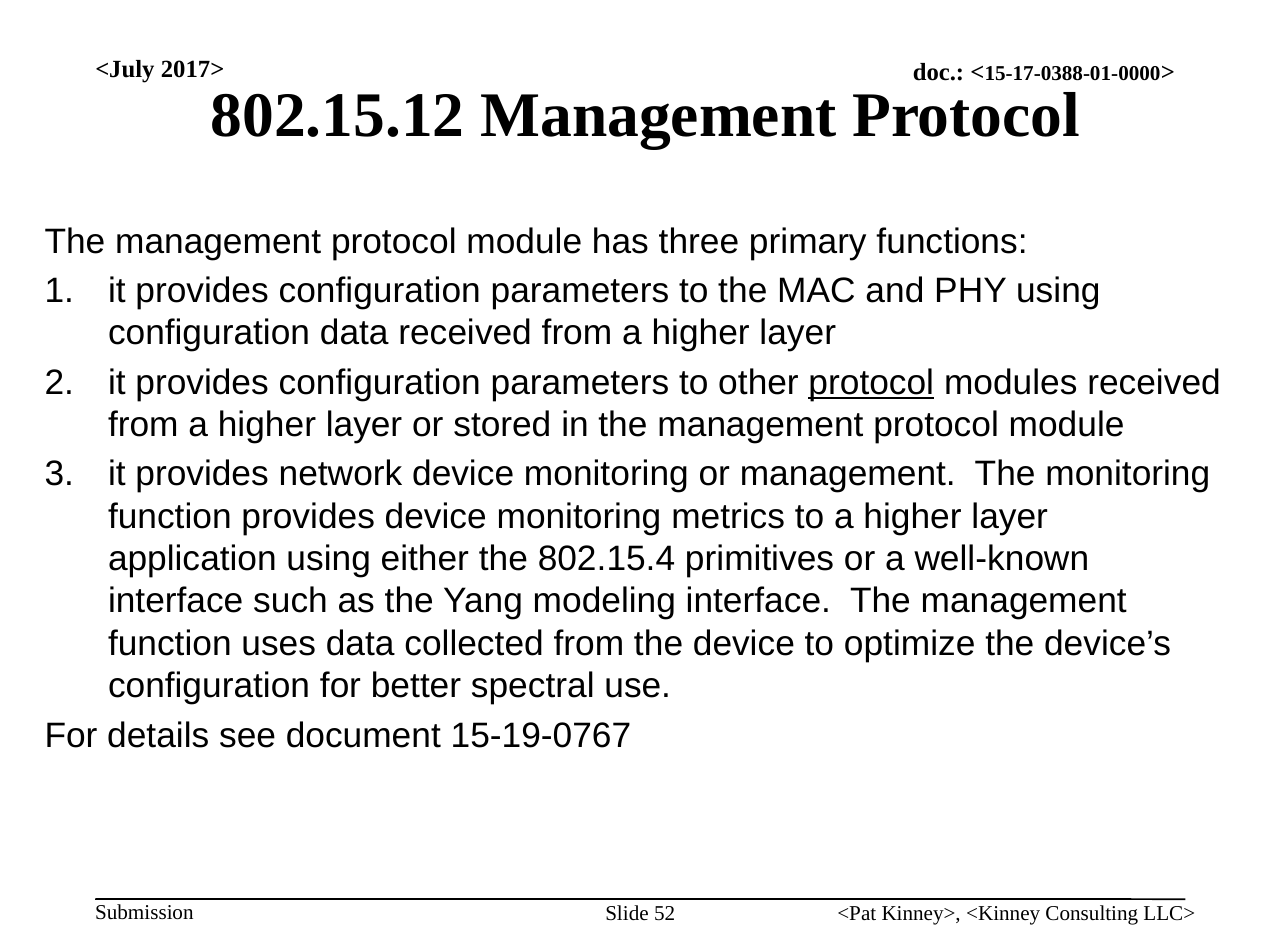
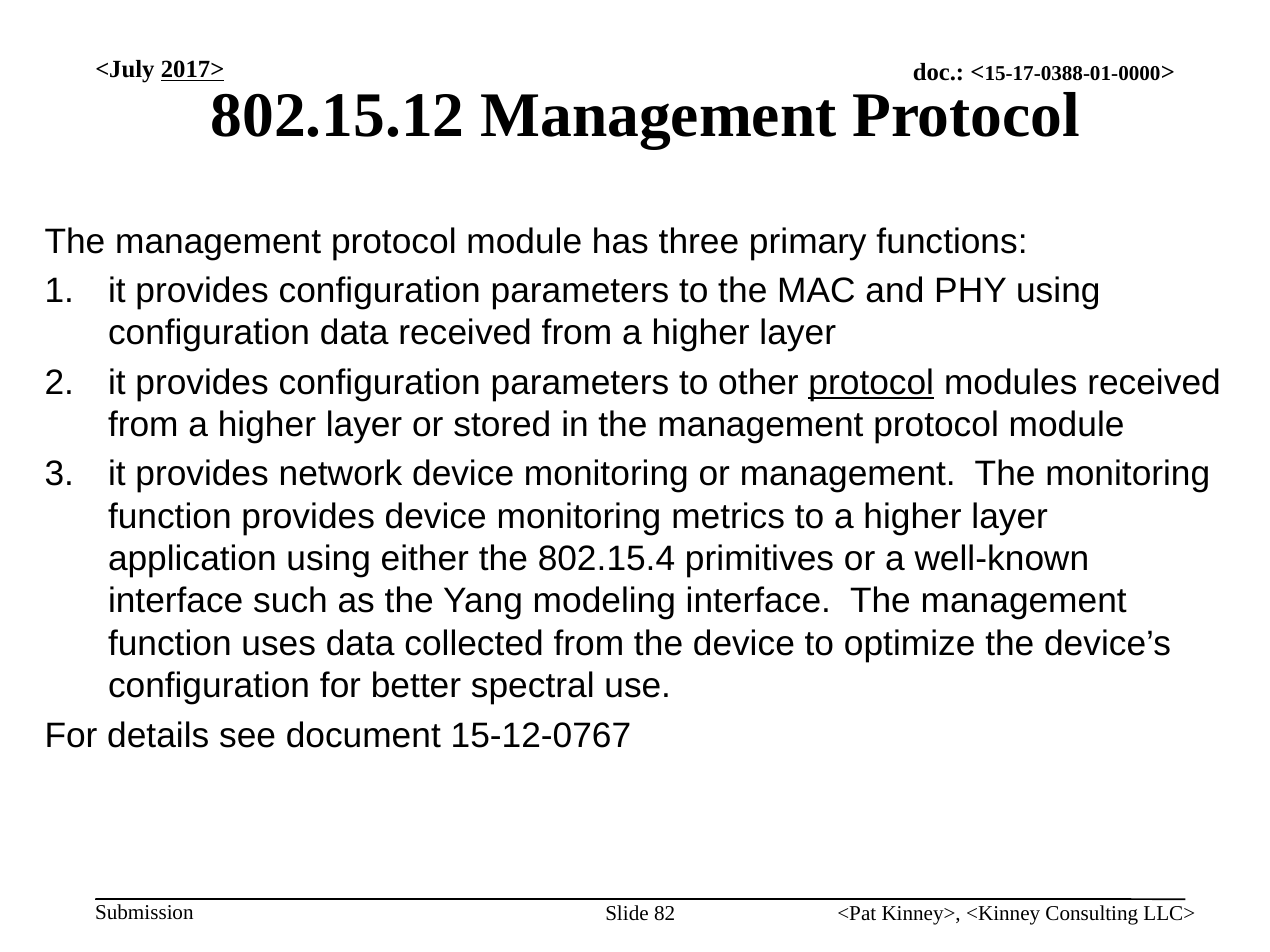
2017> underline: none -> present (193, 70)
15-19-0767: 15-19-0767 -> 15-12-0767 (541, 736)
52: 52 -> 82 (665, 914)
